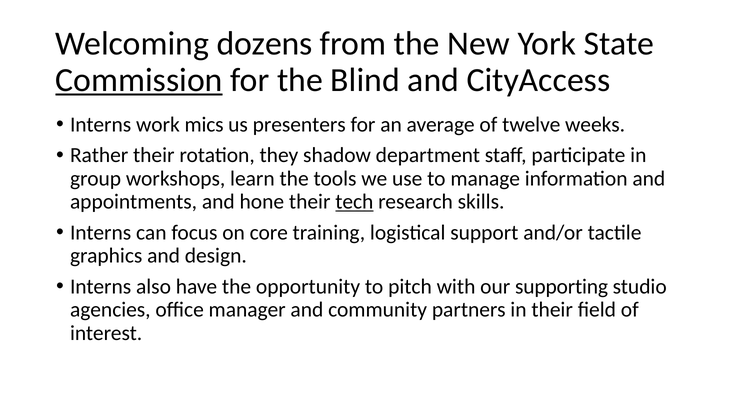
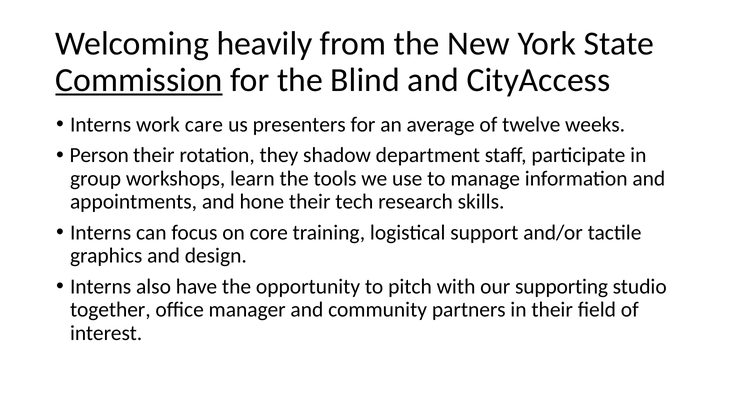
dozens: dozens -> heavily (265, 44)
mics: mics -> care (204, 125)
Rather: Rather -> Person (99, 156)
tech underline: present -> none (354, 202)
agencies: agencies -> together (110, 310)
